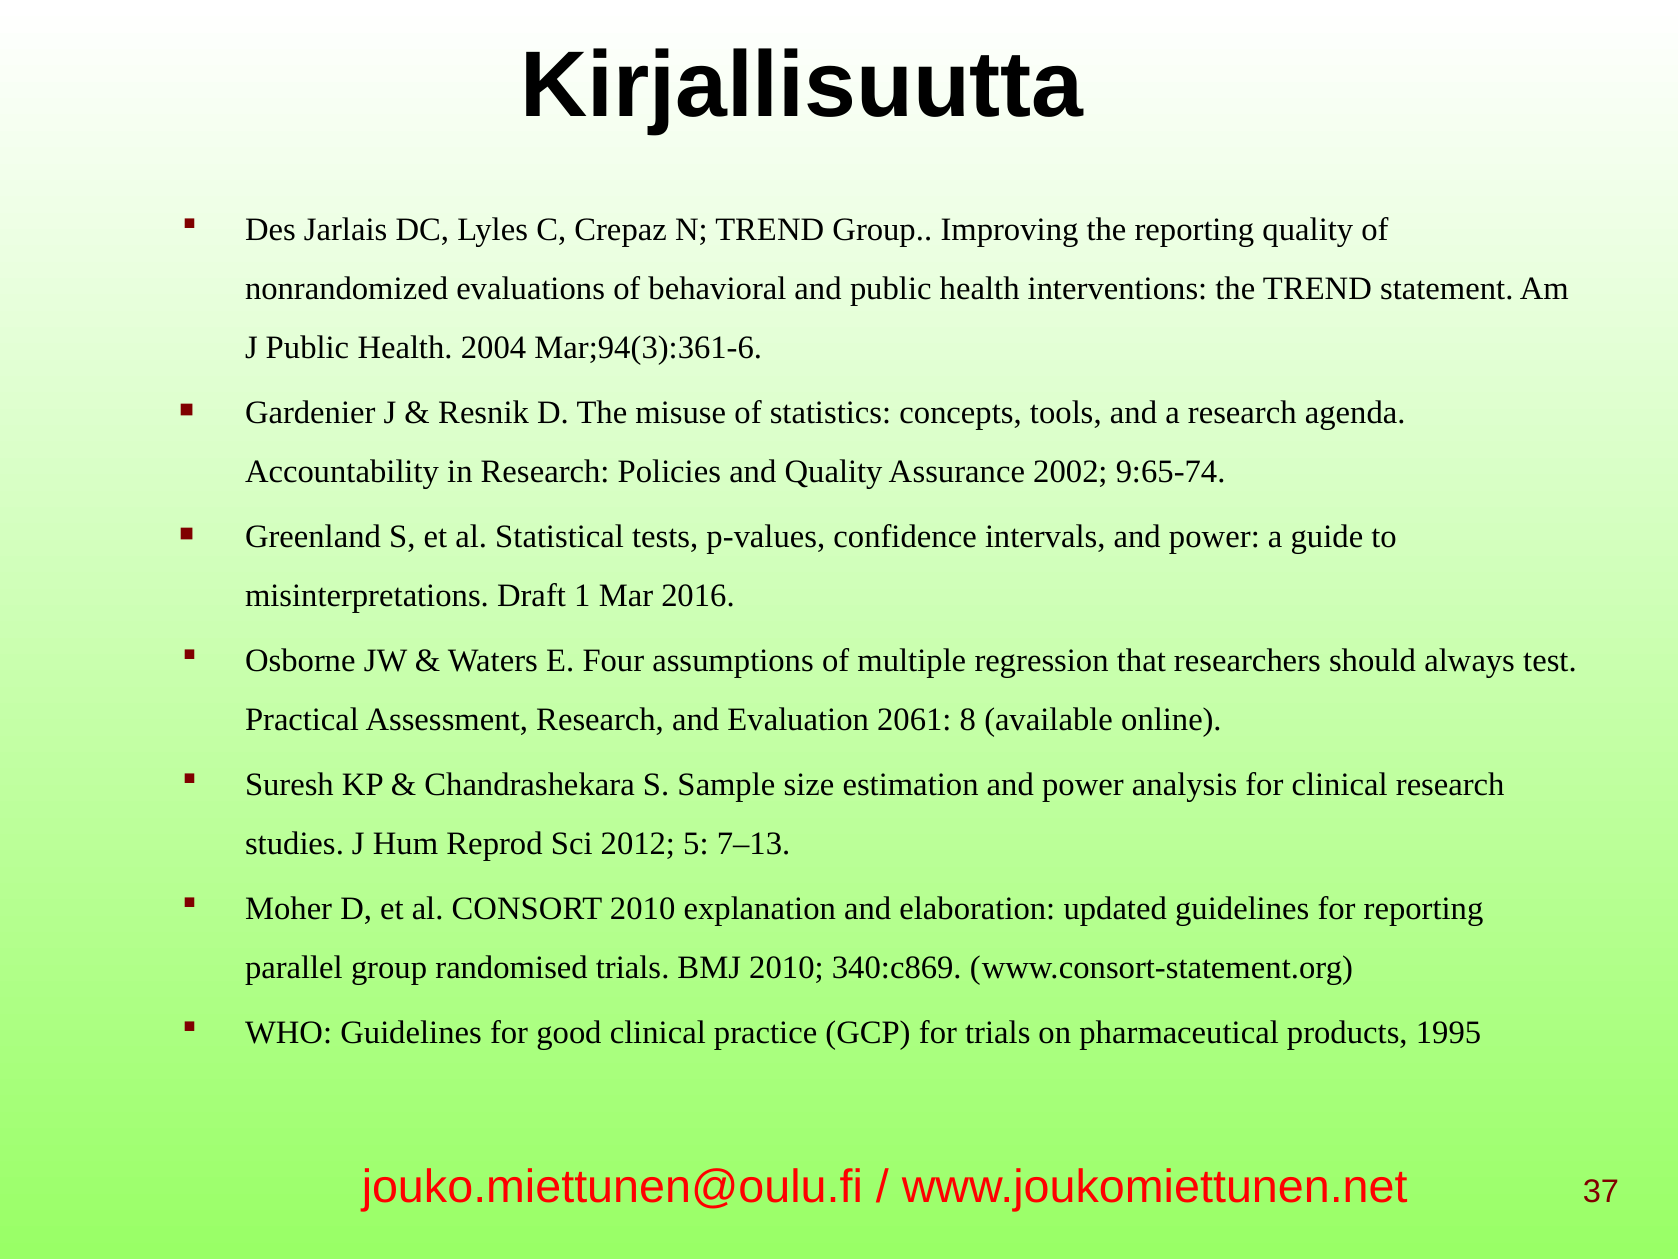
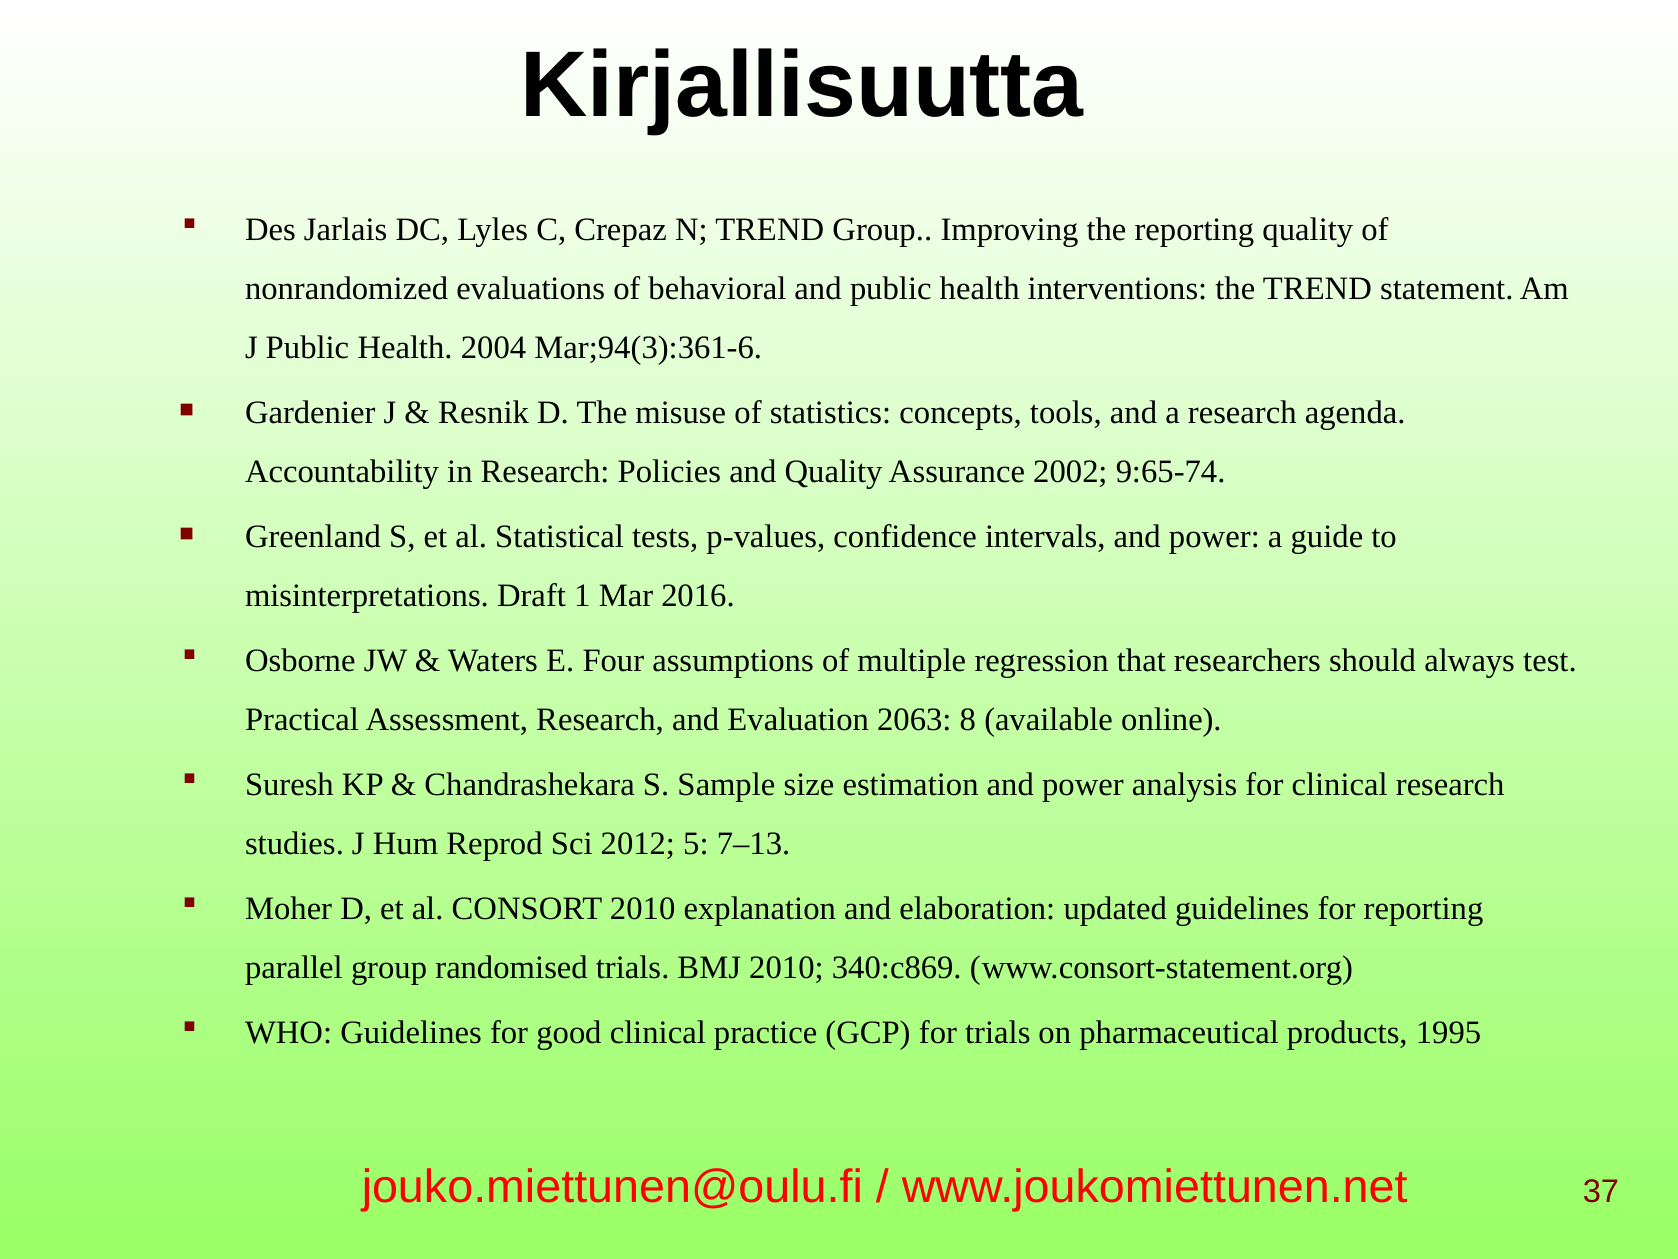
2061: 2061 -> 2063 (914, 719)
